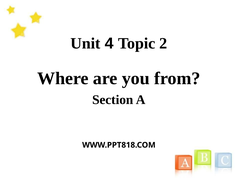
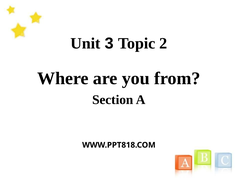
4: 4 -> 3 (109, 43)
